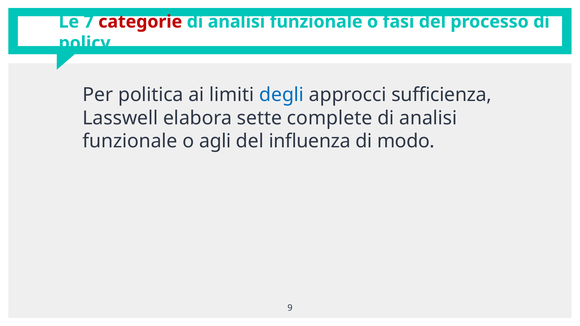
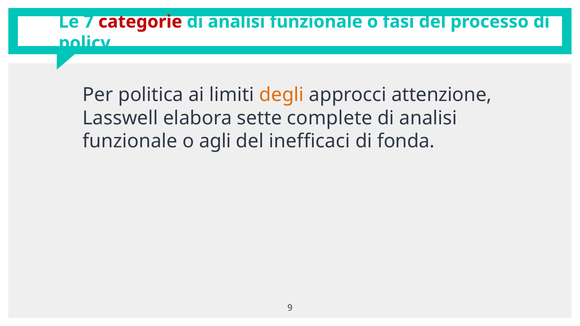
degli colour: blue -> orange (282, 95)
sufficienza: sufficienza -> attenzione (442, 95)
influenza: influenza -> inefficaci (310, 141)
modo: modo -> fonda (406, 141)
